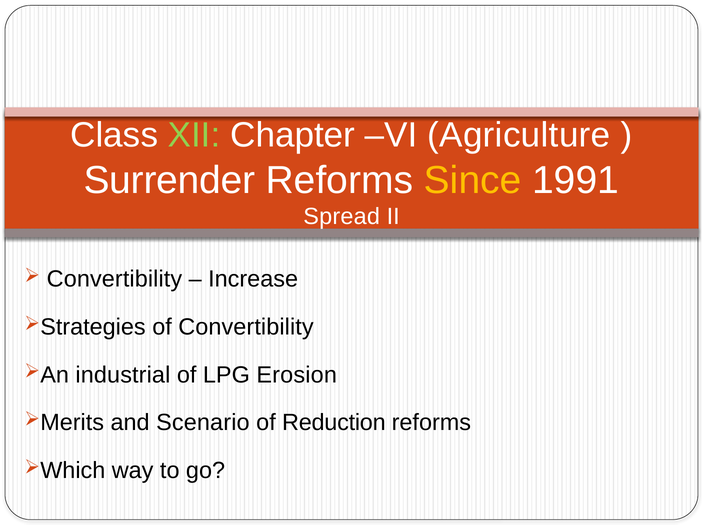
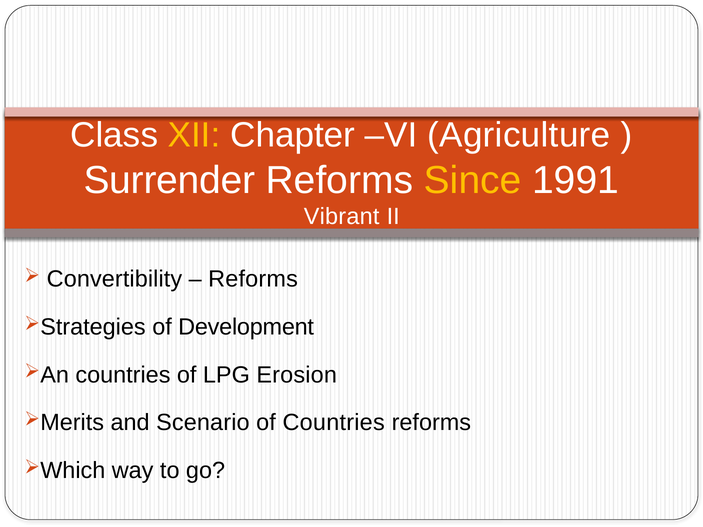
XII colour: light green -> yellow (194, 135)
Spread: Spread -> Vibrant (342, 217)
Increase: Increase -> Reforms (253, 279)
of Convertibility: Convertibility -> Development (246, 327)
industrial: industrial -> countries (123, 375)
of Reduction: Reduction -> Countries (334, 423)
